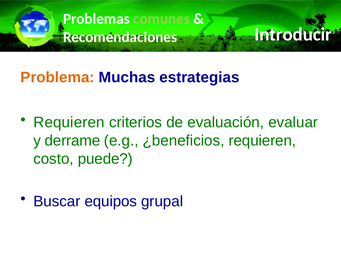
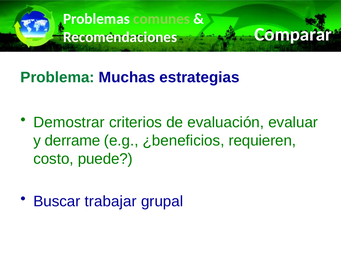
Introducir: Introducir -> Comparar (293, 34)
Problema colour: orange -> green (58, 77)
Requieren: Requieren -> Demostrar (69, 122)
equipos: equipos -> trabajar (111, 201)
